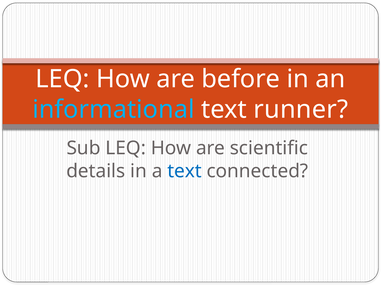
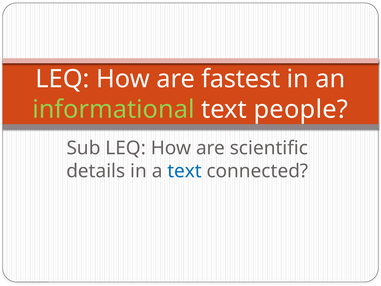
before: before -> fastest (241, 79)
informational colour: light blue -> light green (113, 109)
runner: runner -> people (301, 109)
